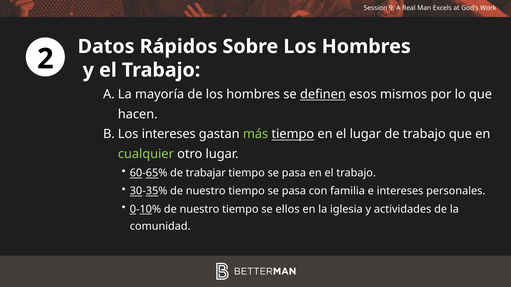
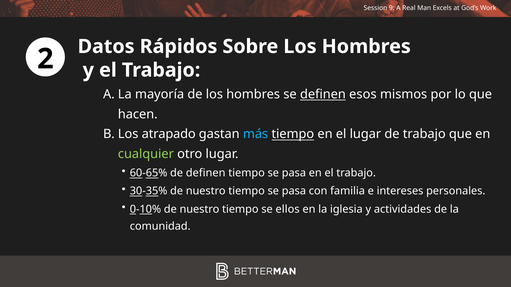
intereses: intereses -> atrapado (169, 134)
más colour: light green -> light blue (256, 134)
de trabajar: trabajar -> definen (206, 173)
